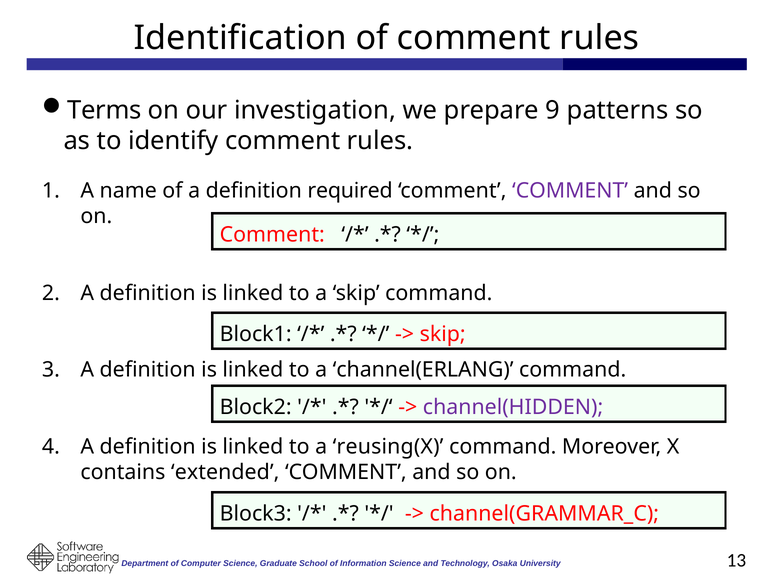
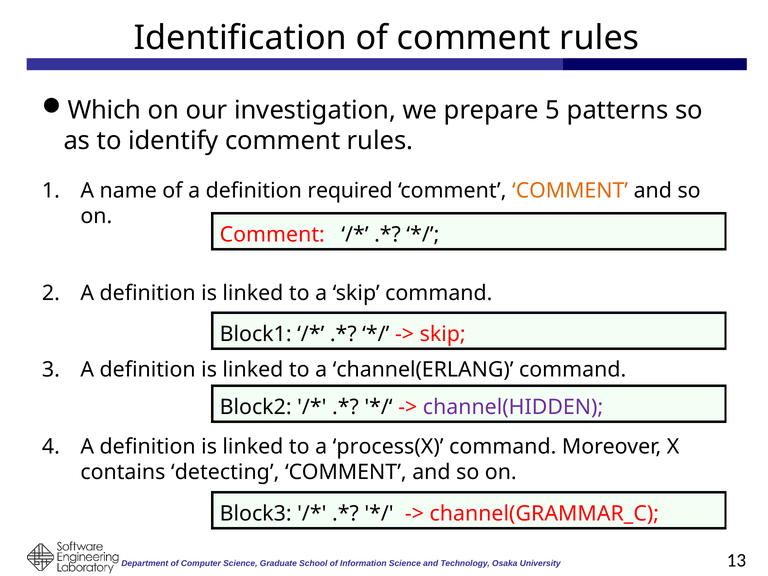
Terms: Terms -> Which (104, 110)
9: 9 -> 5 (553, 110)
COMMENT colour: purple -> orange (570, 191)
reusing(X: reusing(X -> process(X (388, 447)
extended: extended -> detecting (225, 472)
